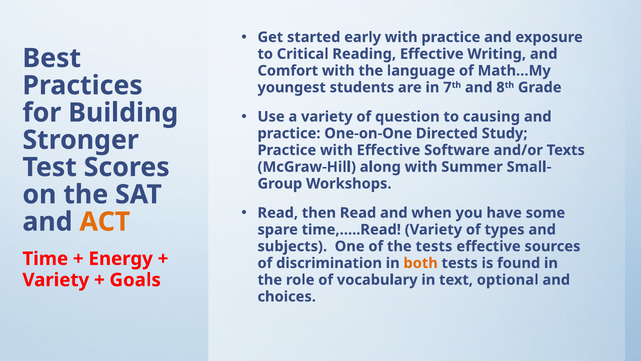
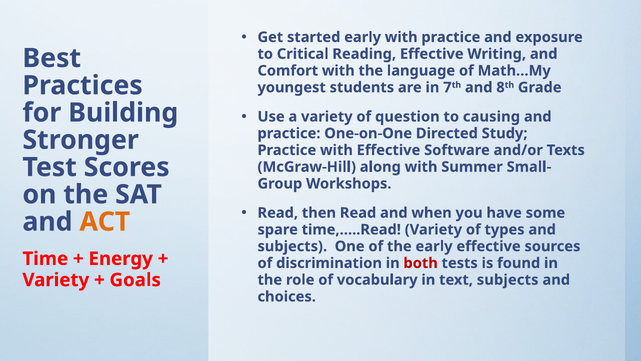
the tests: tests -> early (434, 246)
both colour: orange -> red (421, 263)
text optional: optional -> subjects (508, 280)
